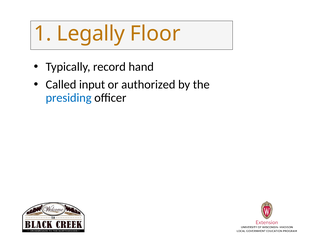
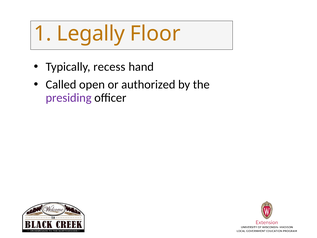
record: record -> recess (109, 67)
input: input -> open (92, 84)
presiding colour: blue -> purple (69, 98)
